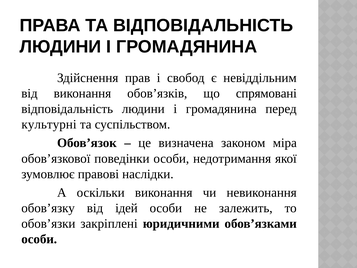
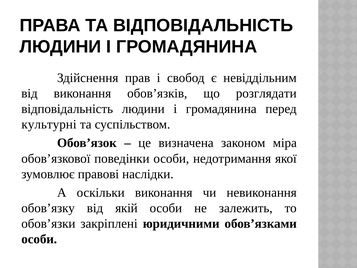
спрямовані: спрямовані -> розглядати (266, 93)
ідей: ідей -> якій (126, 208)
